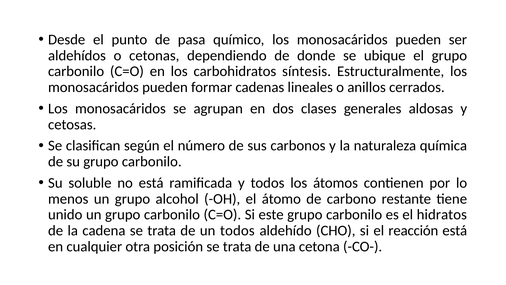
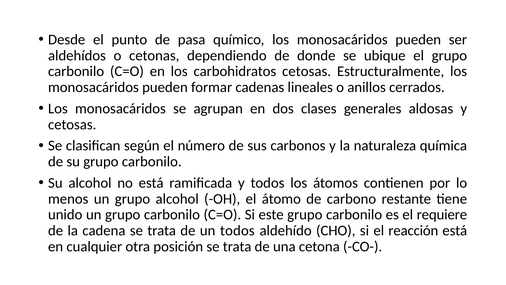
carbohidratos síntesis: síntesis -> cetosas (307, 71)
Su soluble: soluble -> alcohol (90, 183)
hidratos: hidratos -> requiere (442, 214)
